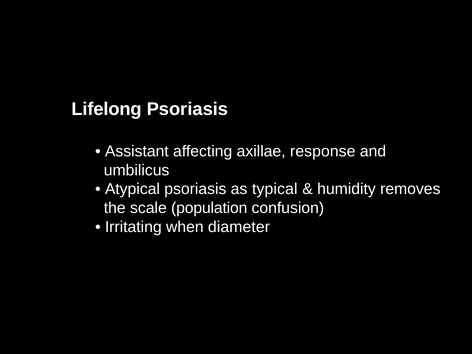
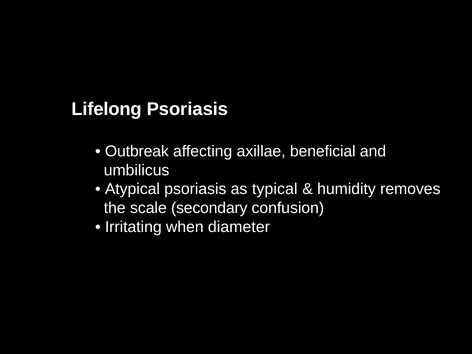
Assistant: Assistant -> Outbreak (137, 151)
response: response -> beneficial (323, 151)
population: population -> secondary (209, 208)
